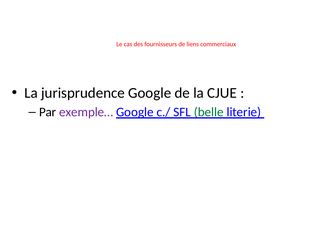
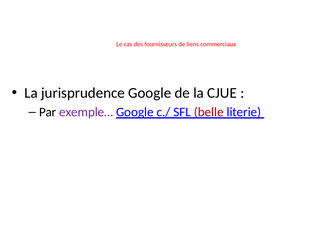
belle colour: green -> red (209, 112)
